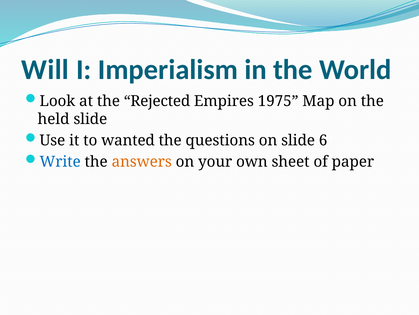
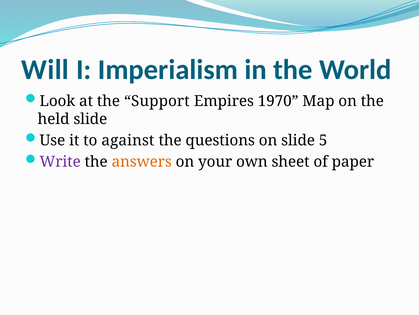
Rejected: Rejected -> Support (157, 101)
1975: 1975 -> 1970 (278, 101)
wanted: wanted -> against (128, 140)
6: 6 -> 5 (323, 140)
Write colour: blue -> purple (60, 161)
